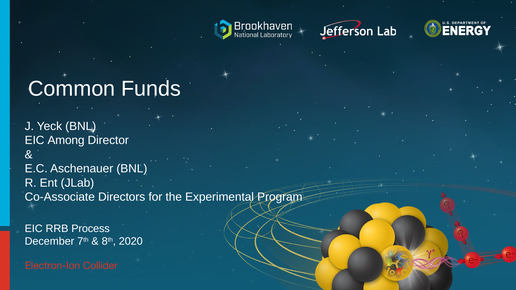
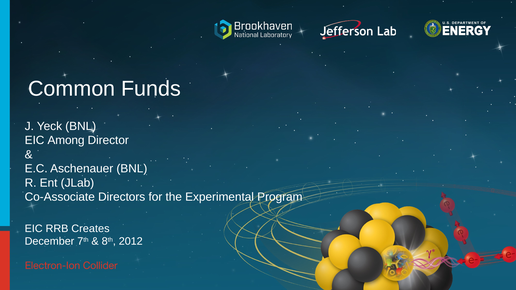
Process: Process -> Creates (90, 229)
2020: 2020 -> 2012 (131, 242)
